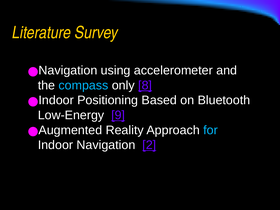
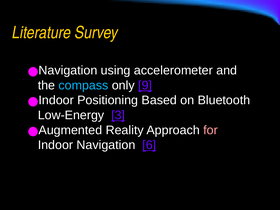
8: 8 -> 9 (145, 85)
9: 9 -> 3 (118, 115)
for colour: light blue -> pink (210, 130)
2: 2 -> 6 (149, 145)
